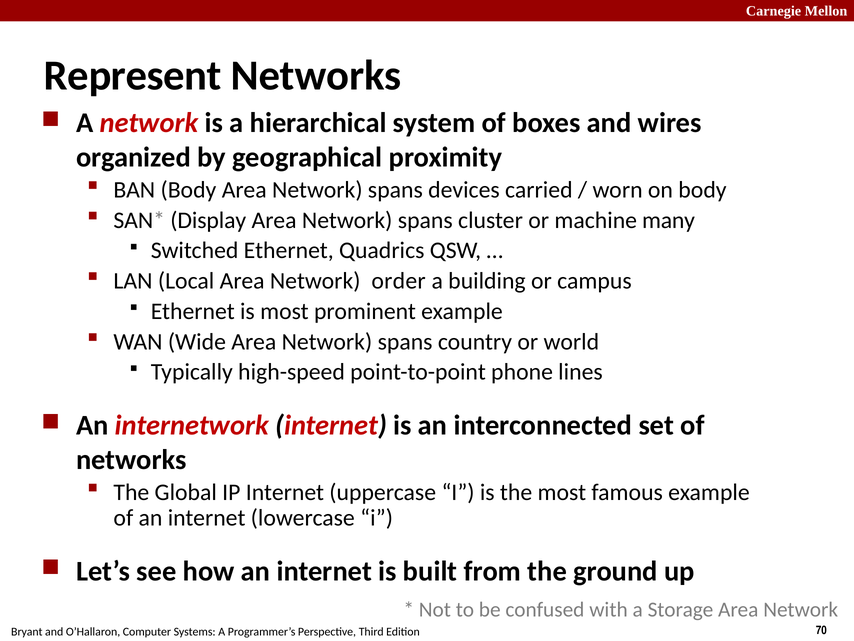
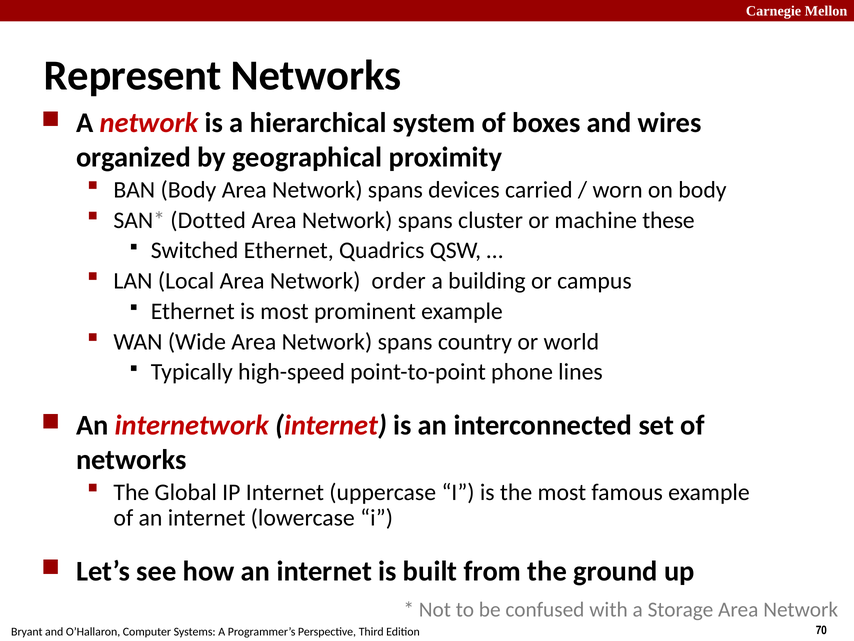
Display: Display -> Dotted (208, 220)
many: many -> these (668, 220)
